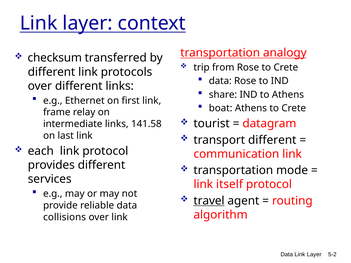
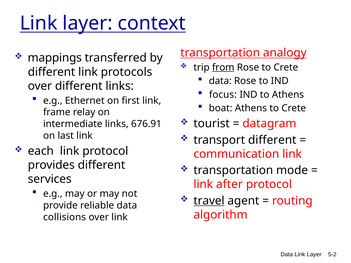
checksum: checksum -> mappings (55, 58)
from underline: none -> present (223, 67)
share: share -> focus (223, 95)
141.58: 141.58 -> 676.91 (146, 124)
itself: itself -> after (229, 185)
